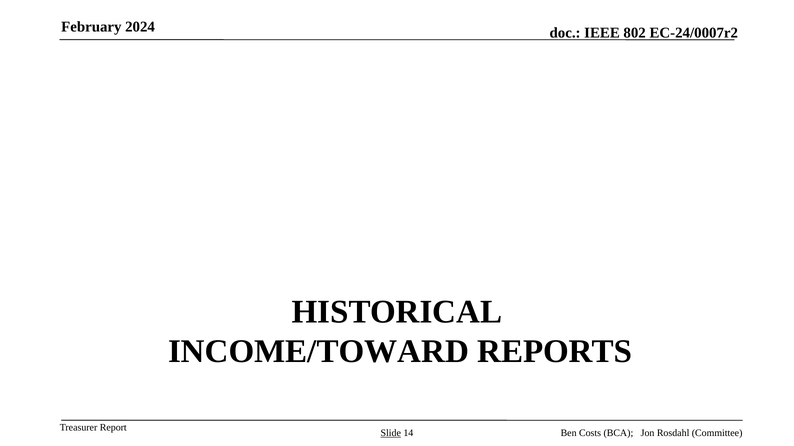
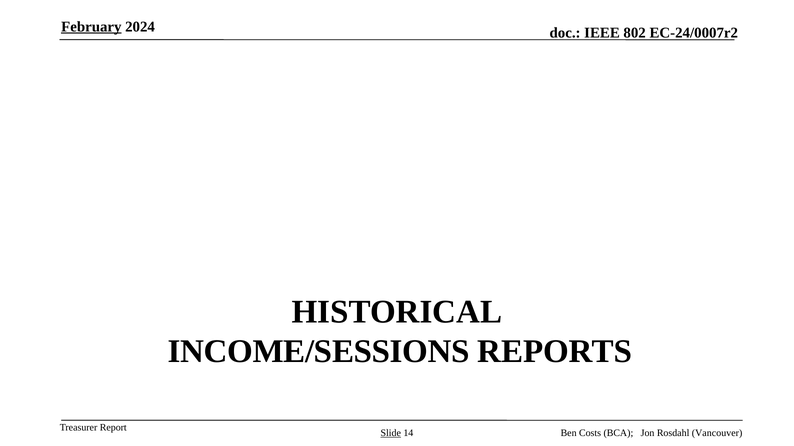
February underline: none -> present (91, 27)
INCOME/TOWARD: INCOME/TOWARD -> INCOME/SESSIONS (319, 352)
Committee: Committee -> Vancouver (717, 434)
